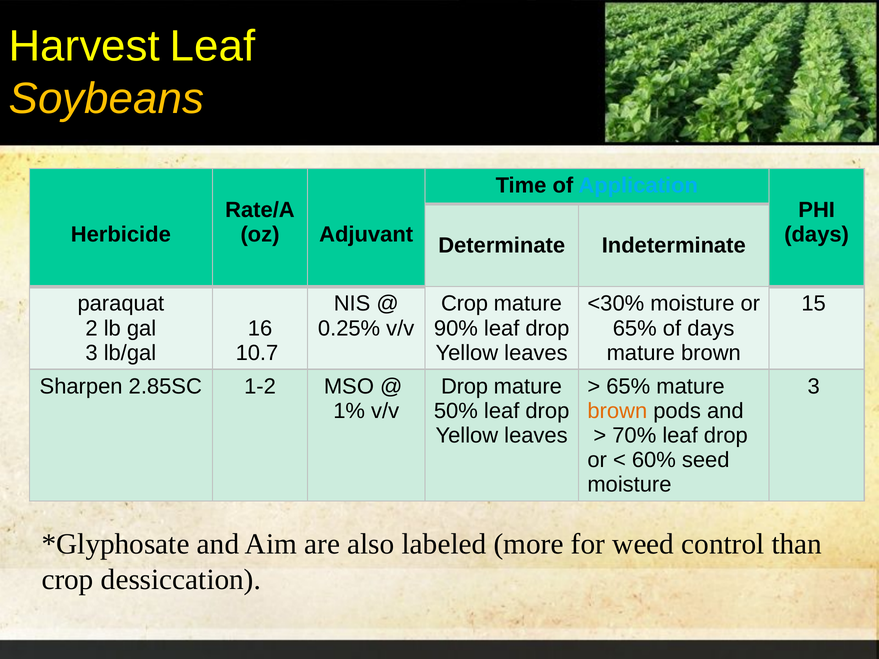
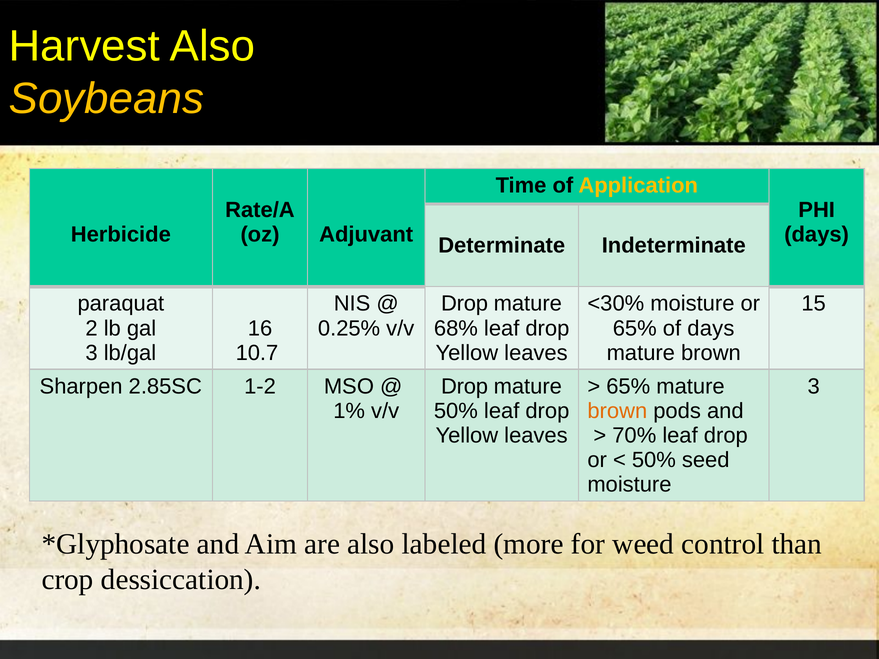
Harvest Leaf: Leaf -> Also (213, 46)
Application colour: light blue -> yellow (638, 186)
Crop: Crop -> Drop (465, 304)
90%: 90% -> 68% (456, 328)
60%: 60% -> 50% (654, 460)
